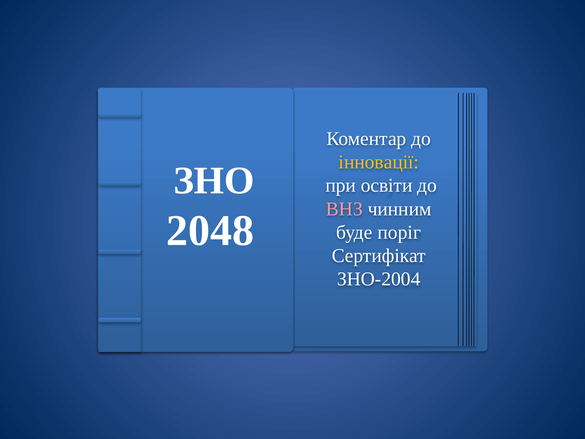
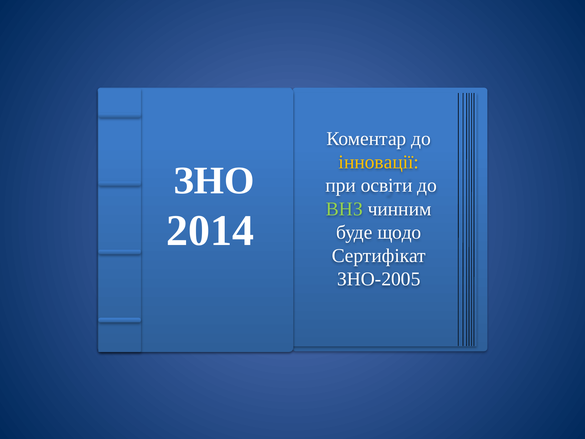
ВНЗ colour: pink -> light green (344, 209)
2048: 2048 -> 2014 (210, 231)
поріг: поріг -> щодо (399, 232)
ЗНО-2004: ЗНО-2004 -> ЗНО-2005 (379, 279)
